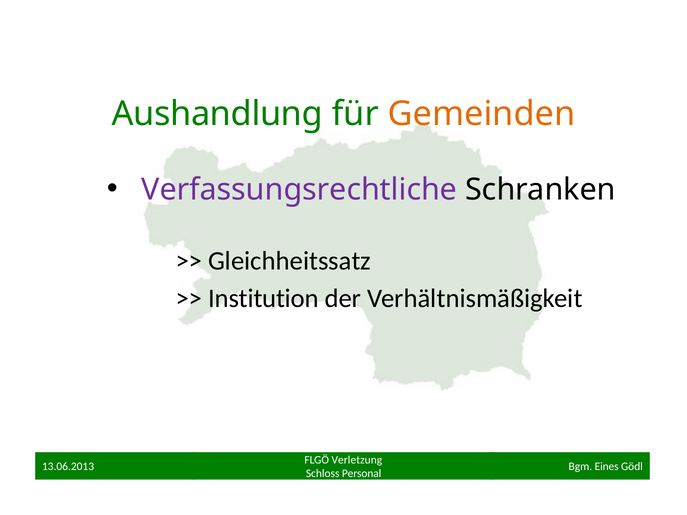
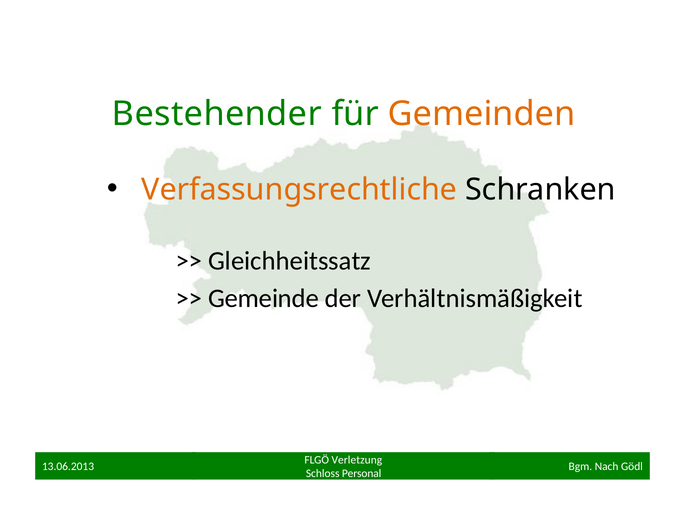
Aushandlung: Aushandlung -> Bestehender (217, 114)
Verfassungsrechtliche colour: purple -> orange (299, 190)
Institution: Institution -> Gemeinde (264, 298)
Eines: Eines -> Nach (607, 467)
